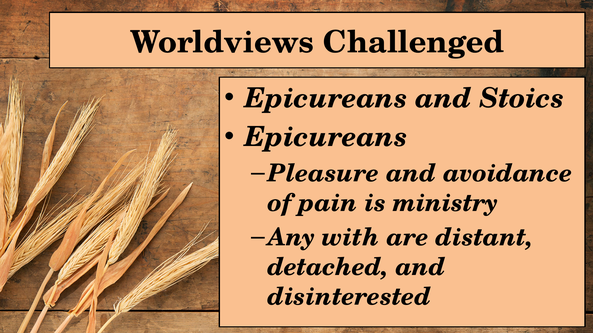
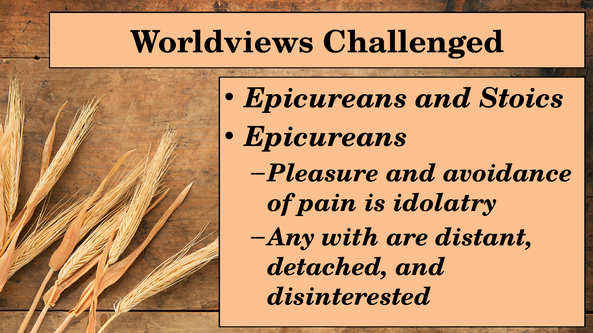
ministry: ministry -> idolatry (445, 203)
